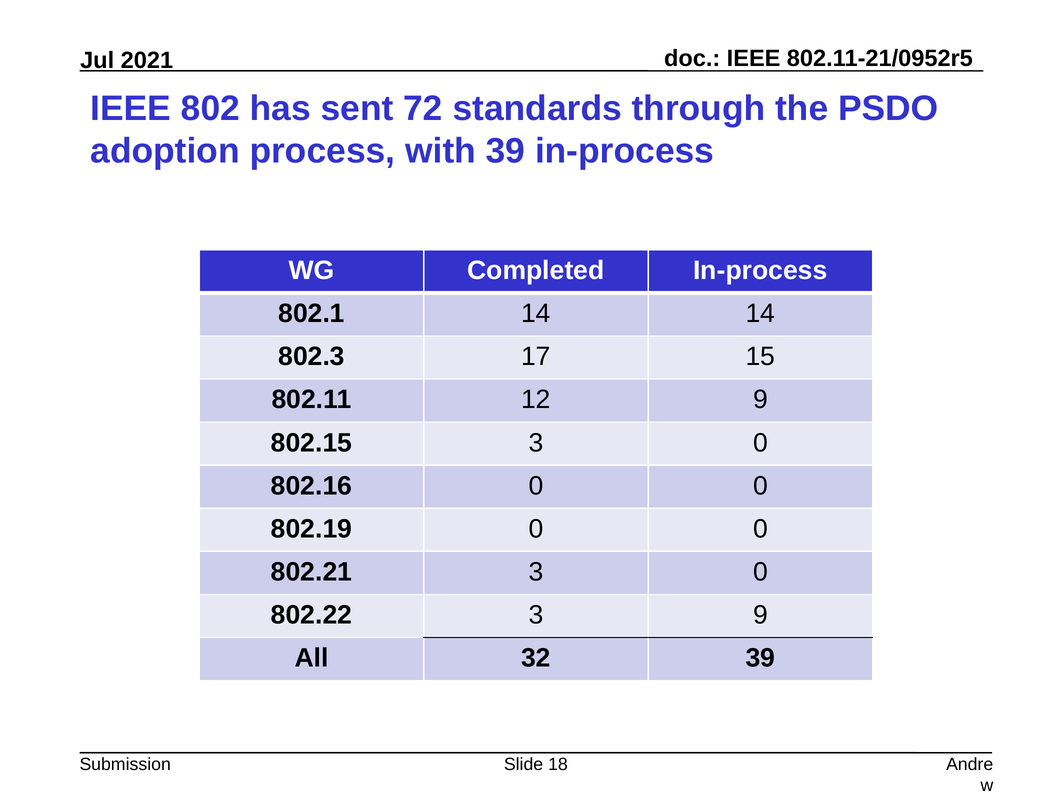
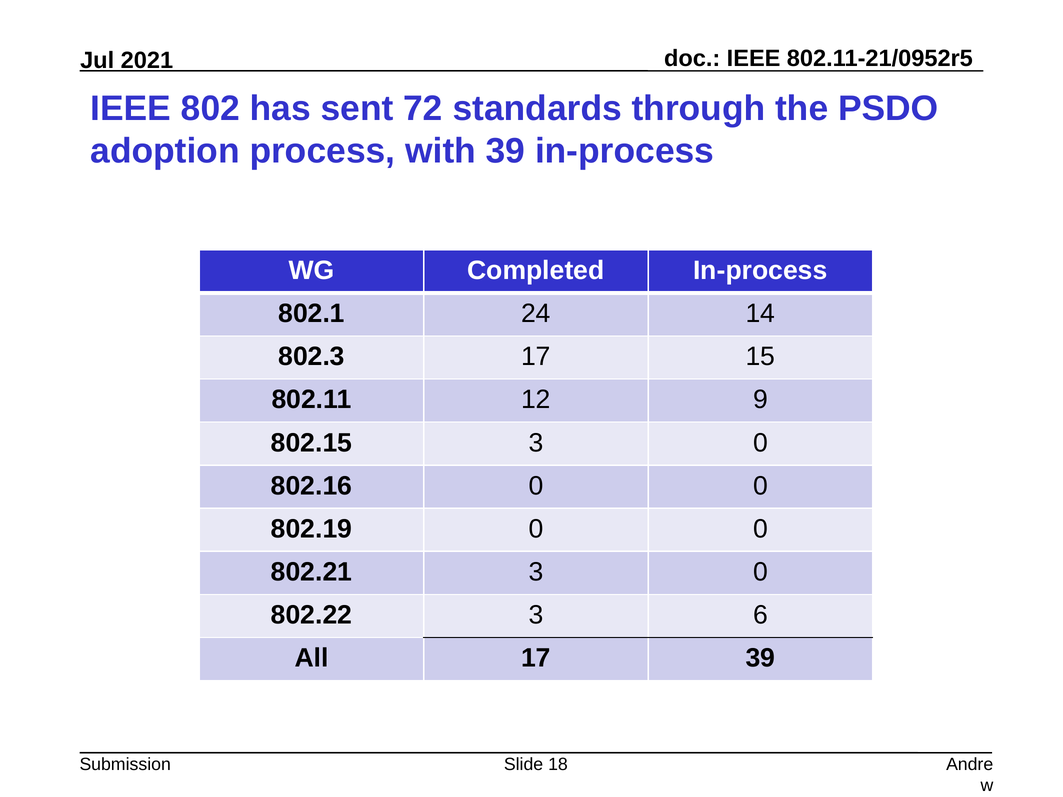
802.1 14: 14 -> 24 (536, 314)
3 9: 9 -> 6 (760, 615)
All 32: 32 -> 17 (536, 658)
